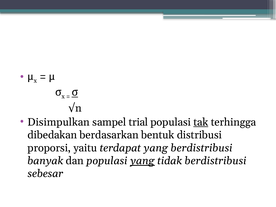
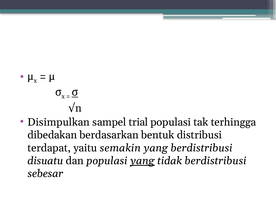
tak underline: present -> none (201, 122)
proporsi: proporsi -> terdapat (49, 148)
terdapat: terdapat -> semakin (120, 148)
banyak: banyak -> disuatu (45, 161)
